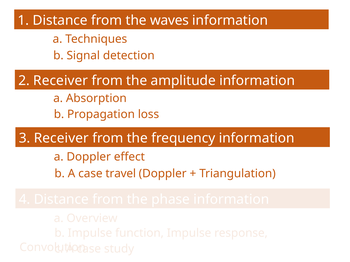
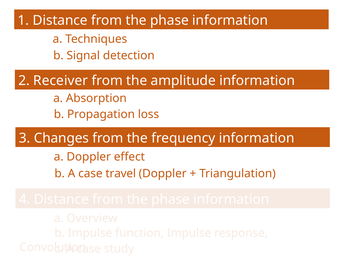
waves: waves -> phase (169, 20)
3 Receiver: Receiver -> Changes (61, 138)
